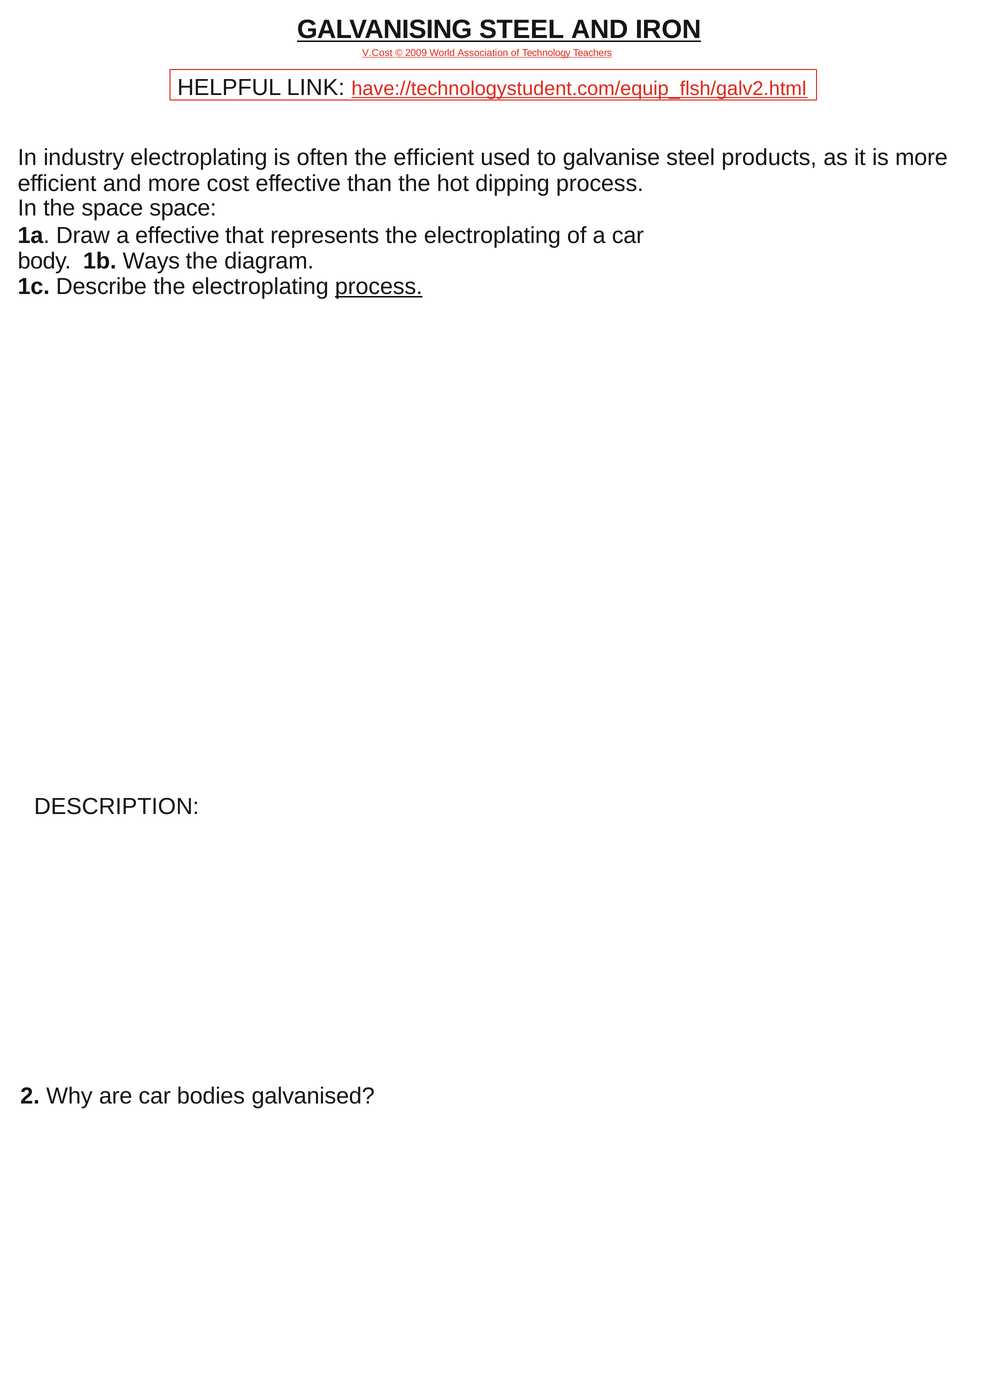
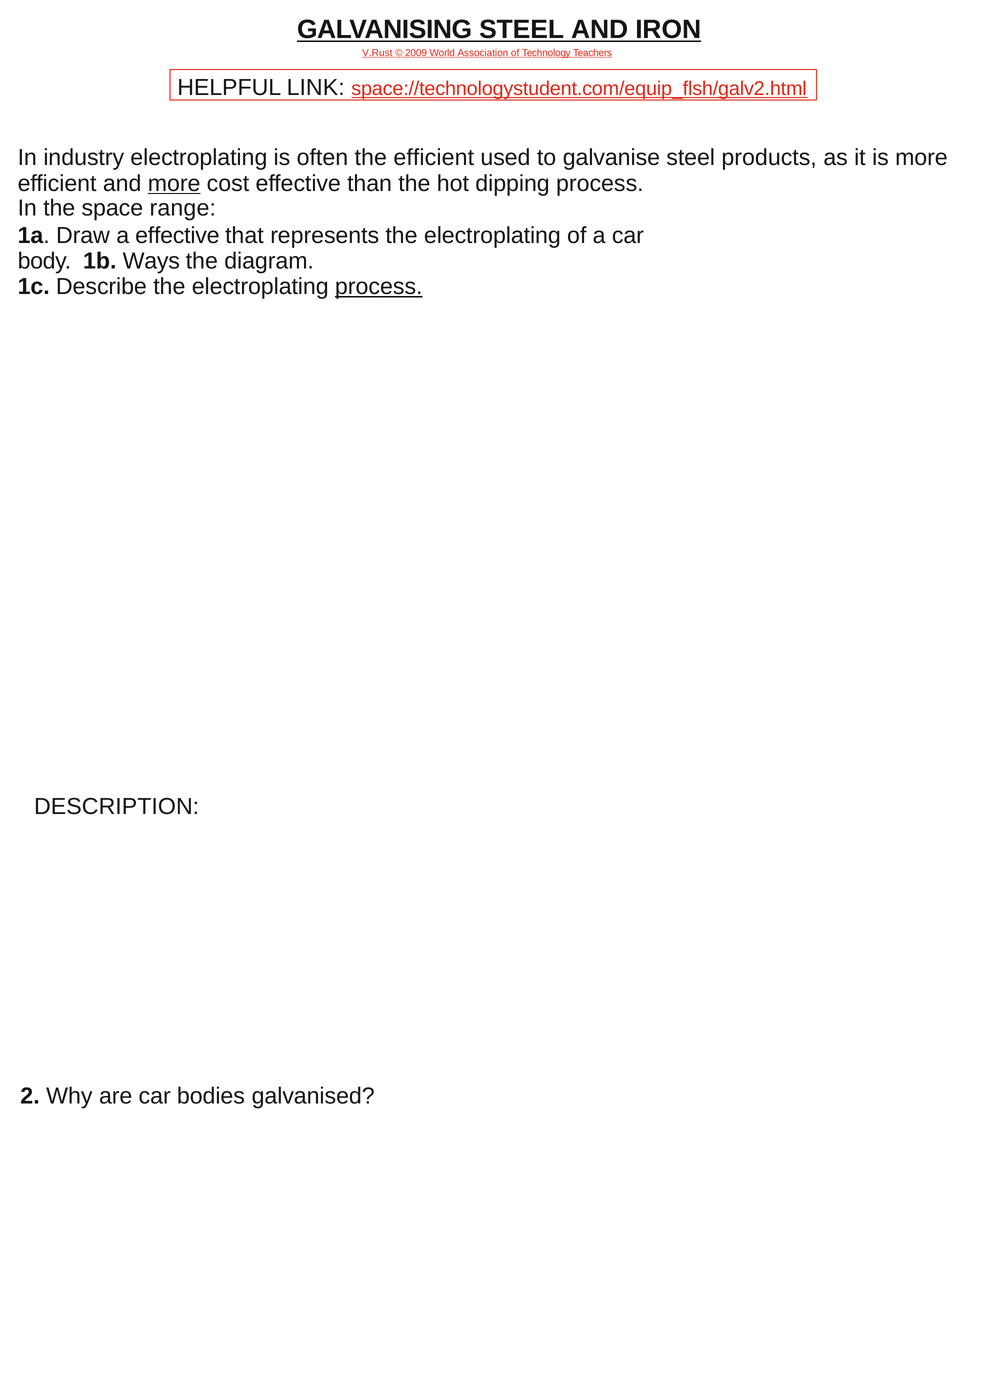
V.Cost: V.Cost -> V.Rust (377, 53)
have://technologystudent.com/equip_flsh/galv2.html: have://technologystudent.com/equip_flsh/galv2.html -> space://technologystudent.com/equip_flsh/galv2.html (579, 89)
more underline: none -> present (174, 184)
space space: space -> range (183, 208)
